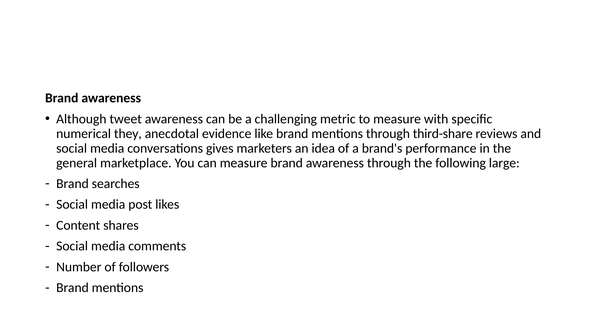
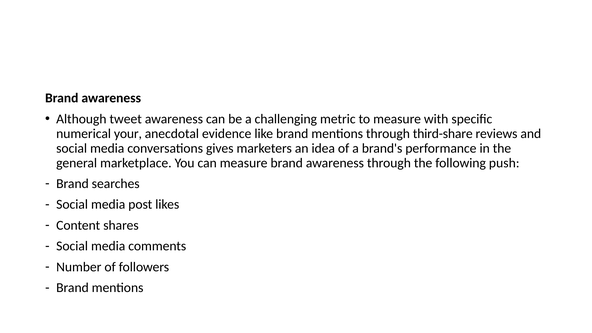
they: they -> your (128, 134)
large: large -> push (504, 163)
